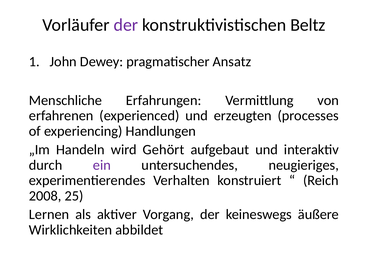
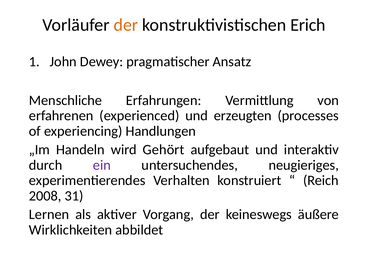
der colour: purple -> orange (126, 25)
Beltz: Beltz -> Erich (308, 25)
25: 25 -> 31 (74, 196)
